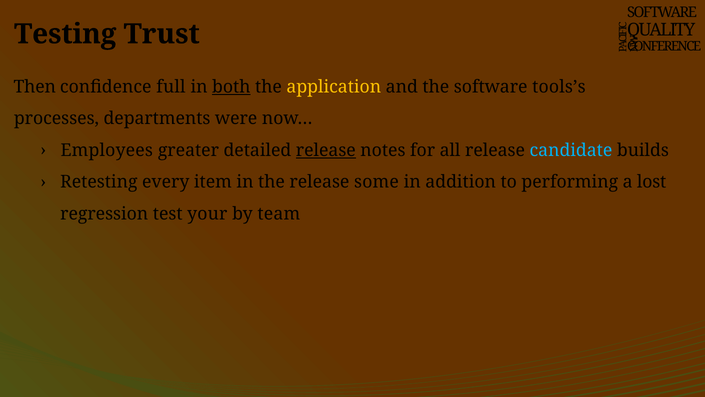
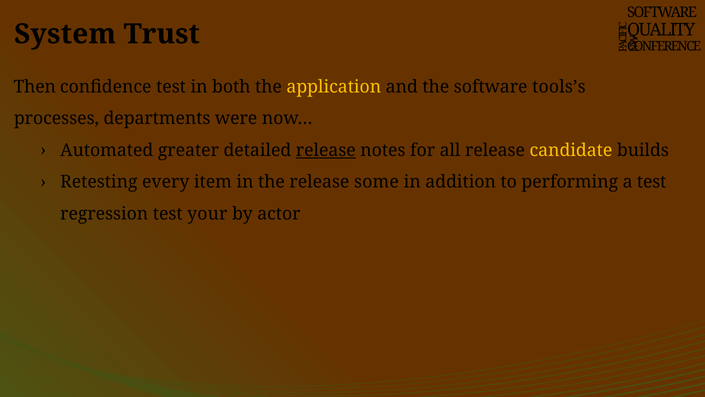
Testing: Testing -> System (65, 34)
confidence full: full -> test (171, 87)
both underline: present -> none (231, 87)
Employees: Employees -> Automated (107, 150)
candidate colour: light blue -> yellow (571, 150)
a lost: lost -> test (652, 182)
team: team -> actor (279, 214)
